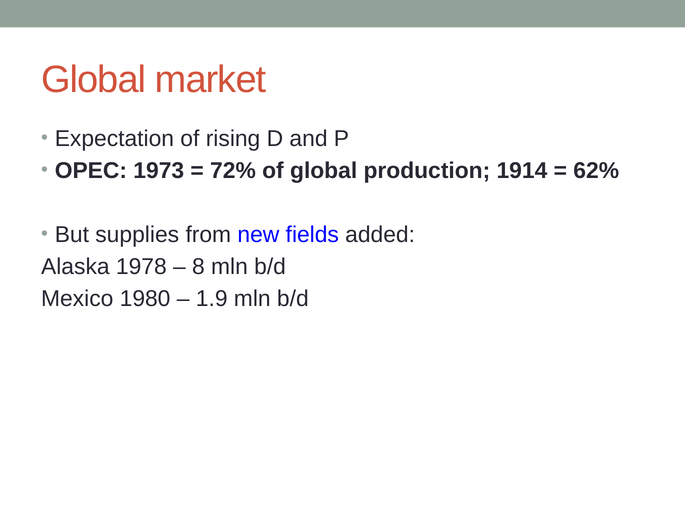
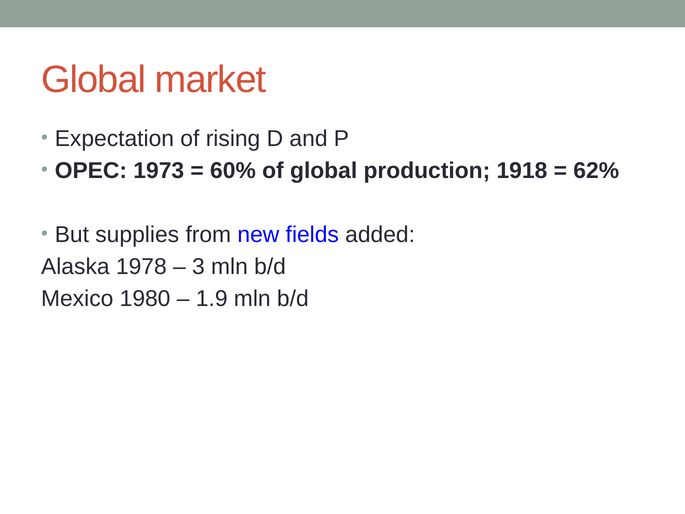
72%: 72% -> 60% (233, 171)
1914: 1914 -> 1918 (522, 171)
8: 8 -> 3 (198, 266)
